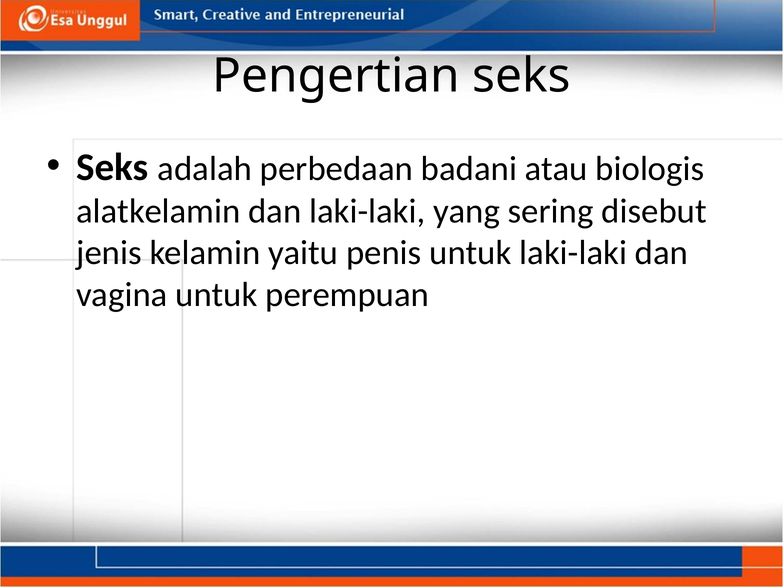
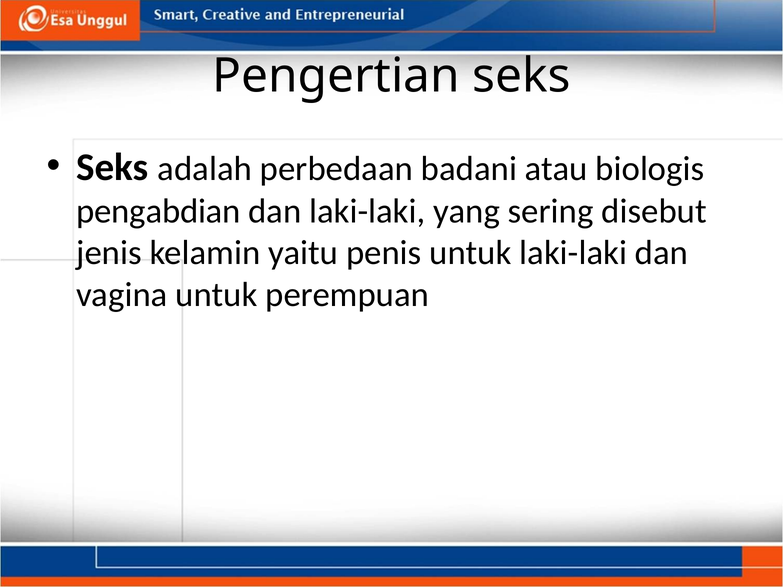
alatkelamin: alatkelamin -> pengabdian (158, 211)
